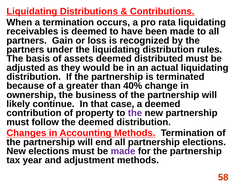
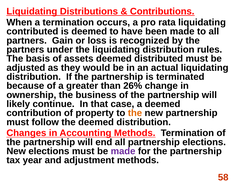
receivables: receivables -> contributed (32, 31)
40%: 40% -> 26% (133, 86)
the colour: purple -> orange (135, 113)
